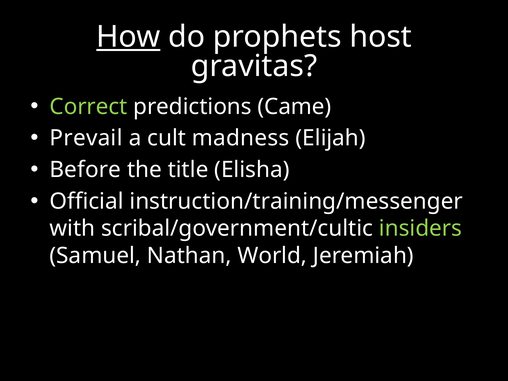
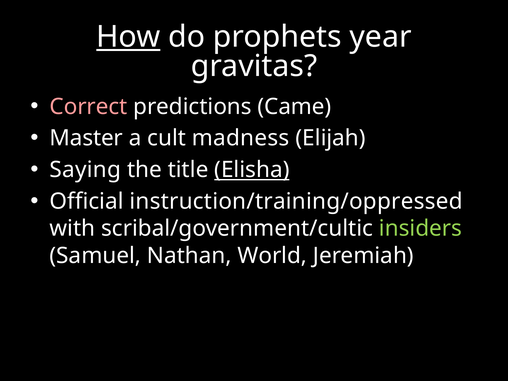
host: host -> year (381, 37)
Correct colour: light green -> pink (89, 107)
Prevail: Prevail -> Master (86, 138)
Before: Before -> Saying (85, 170)
Elisha underline: none -> present (252, 170)
instruction/training/messenger: instruction/training/messenger -> instruction/training/oppressed (296, 201)
